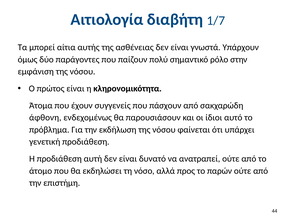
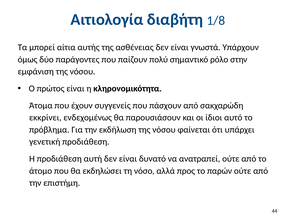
1/7: 1/7 -> 1/8 (216, 21)
άφθονη: άφθονη -> εκκρίνει (45, 118)
